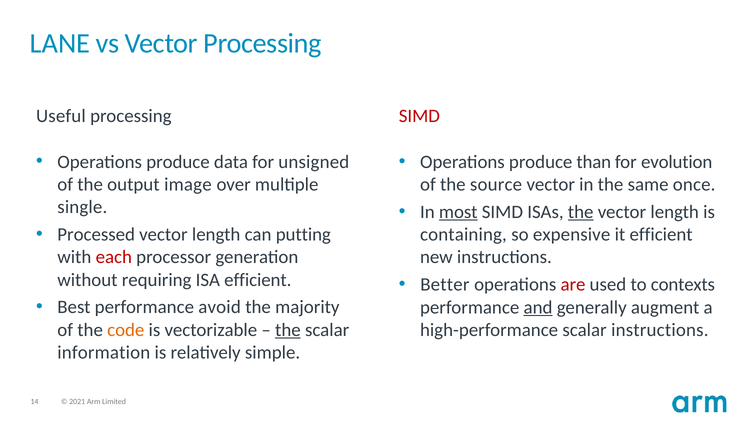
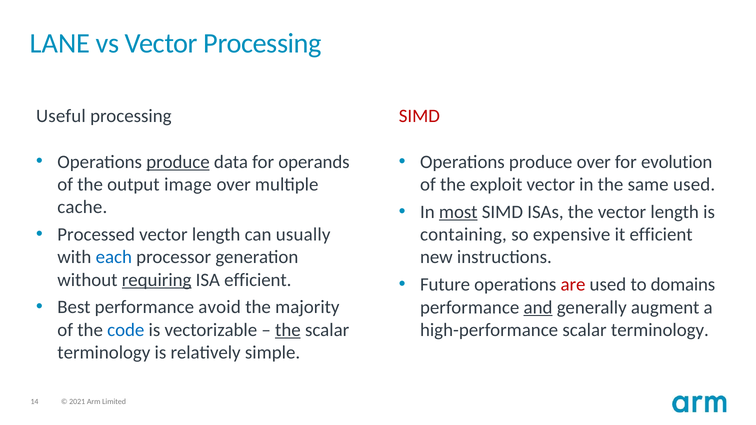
produce underline: none -> present (178, 162)
unsigned: unsigned -> operands (314, 162)
produce than: than -> over (594, 162)
source: source -> exploit (496, 185)
same once: once -> used (694, 185)
single: single -> cache (82, 207)
the underline: present -> none (581, 212)
putting: putting -> usually (303, 235)
each colour: red -> blue (114, 257)
requiring underline: none -> present (157, 280)
Better: Better -> Future (445, 285)
contexts: contexts -> domains (683, 285)
code colour: orange -> blue (126, 330)
high-performance scalar instructions: instructions -> terminology (660, 330)
information: information -> terminology (104, 353)
